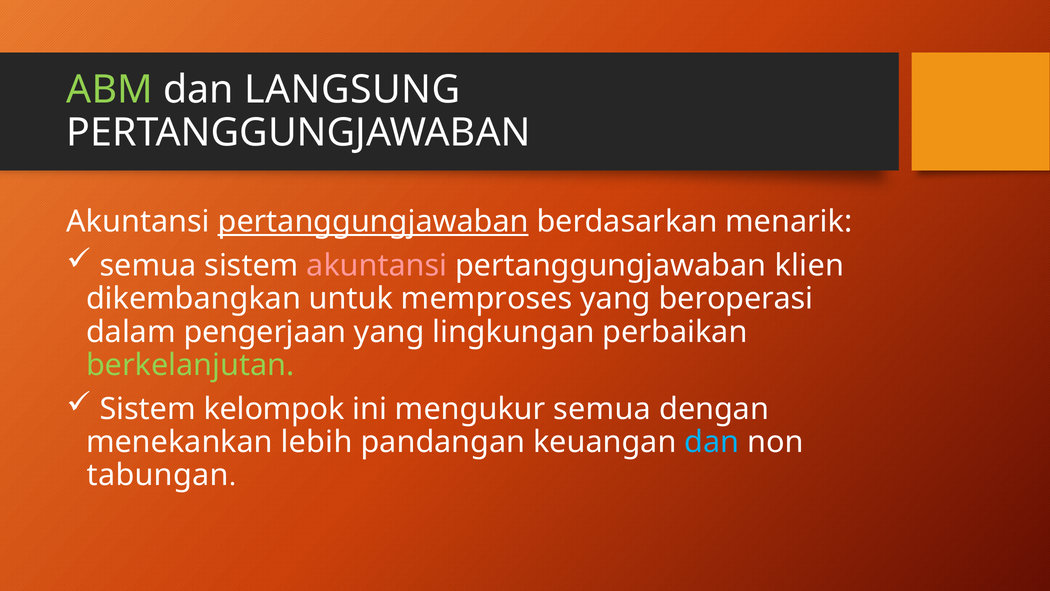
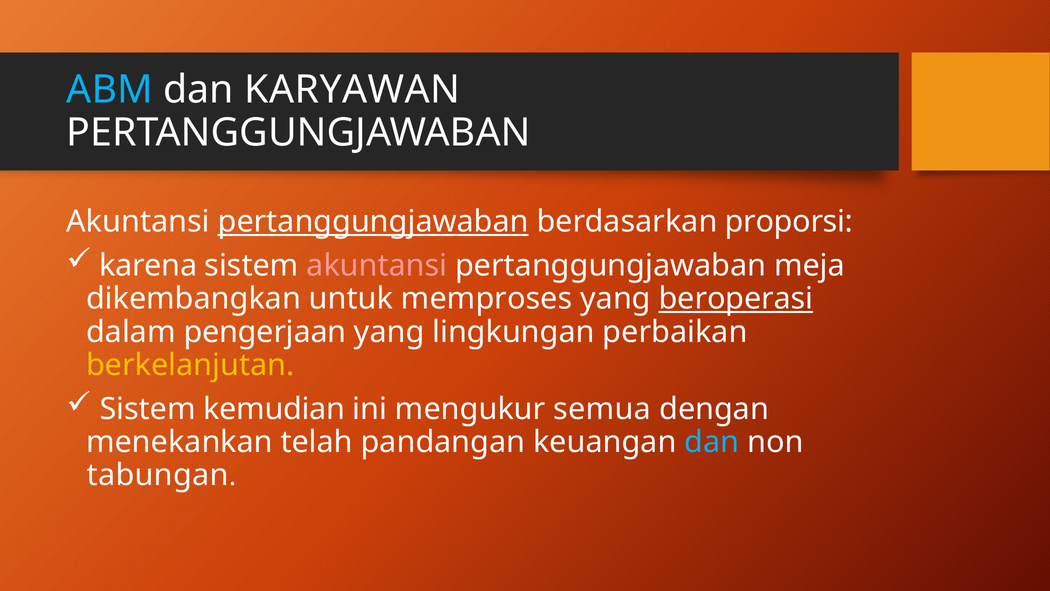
ABM colour: light green -> light blue (110, 90)
LANGSUNG: LANGSUNG -> KARYAWAN (352, 90)
menarik: menarik -> proporsi (789, 222)
semua: semua -> karena (148, 266)
klien: klien -> meja (810, 266)
beroperasi underline: none -> present (736, 299)
berkelanjutan colour: light green -> yellow (190, 365)
kelompok: kelompok -> kemudian (274, 409)
lebih: lebih -> telah (317, 442)
